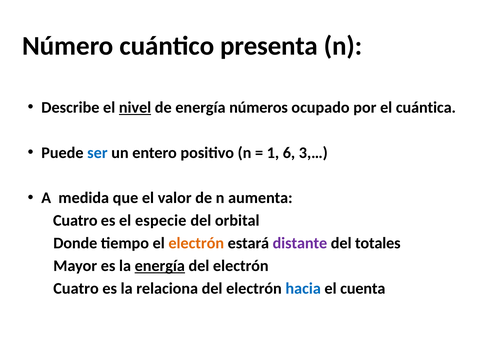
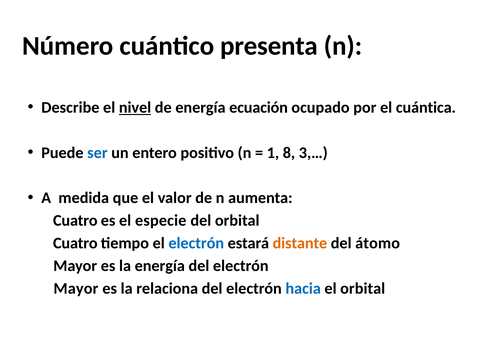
números: números -> ecuación (259, 108)
6: 6 -> 8 (289, 153)
Donde: Donde -> Cuatro (75, 244)
electrón colour: orange -> blue (196, 244)
distante colour: purple -> orange (300, 244)
totales: totales -> átomo (378, 244)
energía underline: present -> none (160, 266)
Cuatro: Cuatro -> Mayor (76, 289)
el cuenta: cuenta -> orbital (363, 289)
